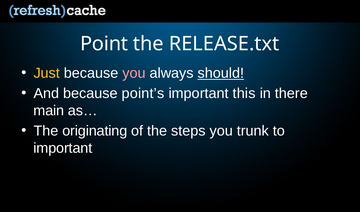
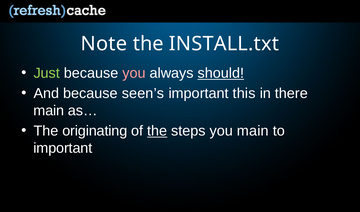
Point: Point -> Note (104, 44)
RELEASE.txt: RELEASE.txt -> INSTALL.txt (224, 44)
Just colour: yellow -> light green (47, 73)
point’s: point’s -> seen’s (143, 93)
the underline: none -> present (157, 131)
you trunk: trunk -> main (253, 131)
